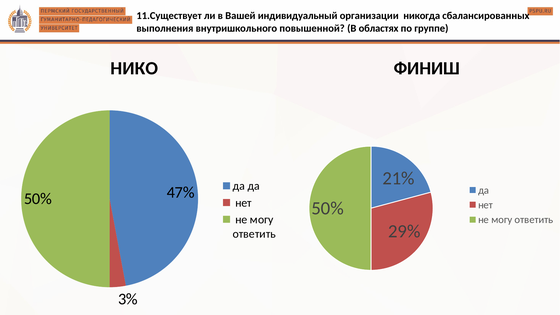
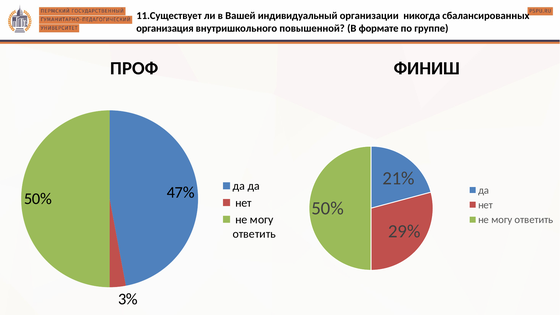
выполнения: выполнения -> организация (165, 28)
областях: областях -> формате (379, 28)
НИКО: НИКО -> ПРОФ (134, 68)
